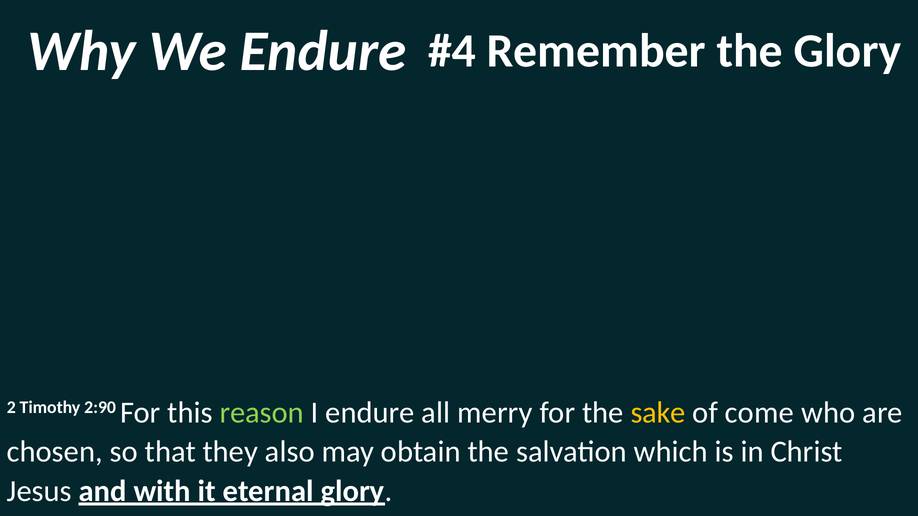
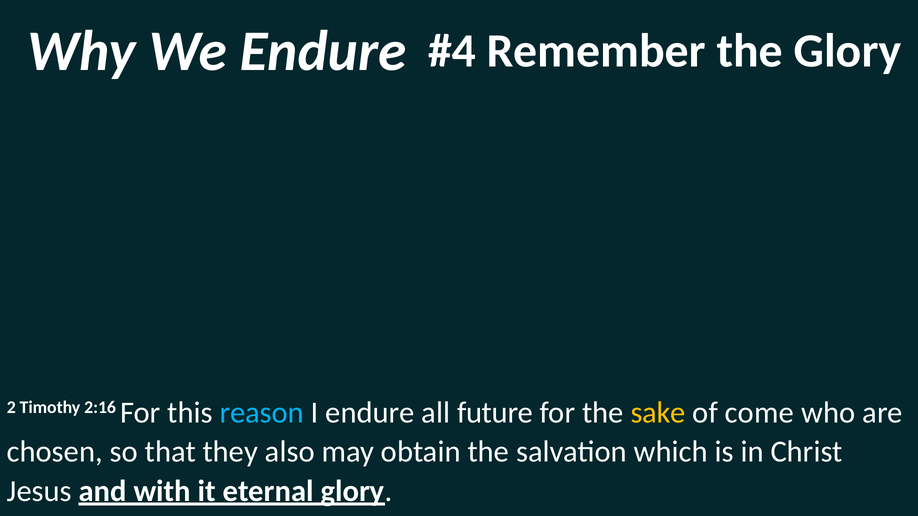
2:90: 2:90 -> 2:16 (100, 408)
reason colour: light green -> light blue (262, 413)
merry: merry -> future (495, 413)
